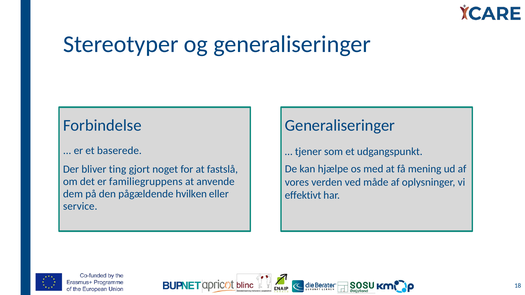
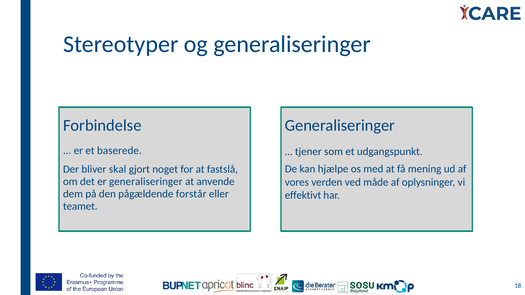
ting: ting -> skal (118, 170)
er familiegruppens: familiegruppens -> generaliseringer (146, 182)
hvilken: hvilken -> forstår (191, 194)
service: service -> teamet (80, 207)
